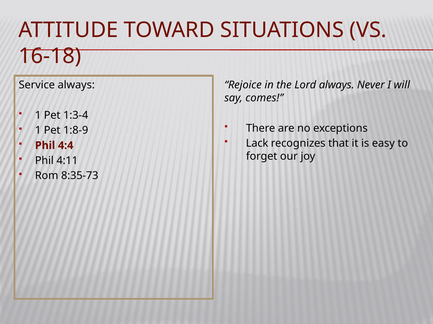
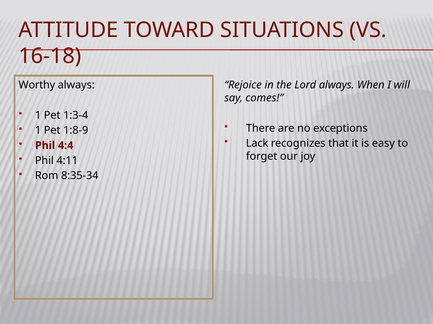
Service: Service -> Worthy (37, 85)
Never: Never -> When (371, 85)
8:35-73: 8:35-73 -> 8:35-34 (80, 176)
